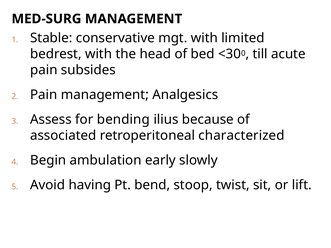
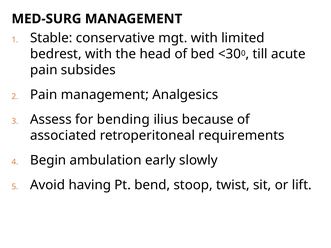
characterized: characterized -> requirements (242, 136)
